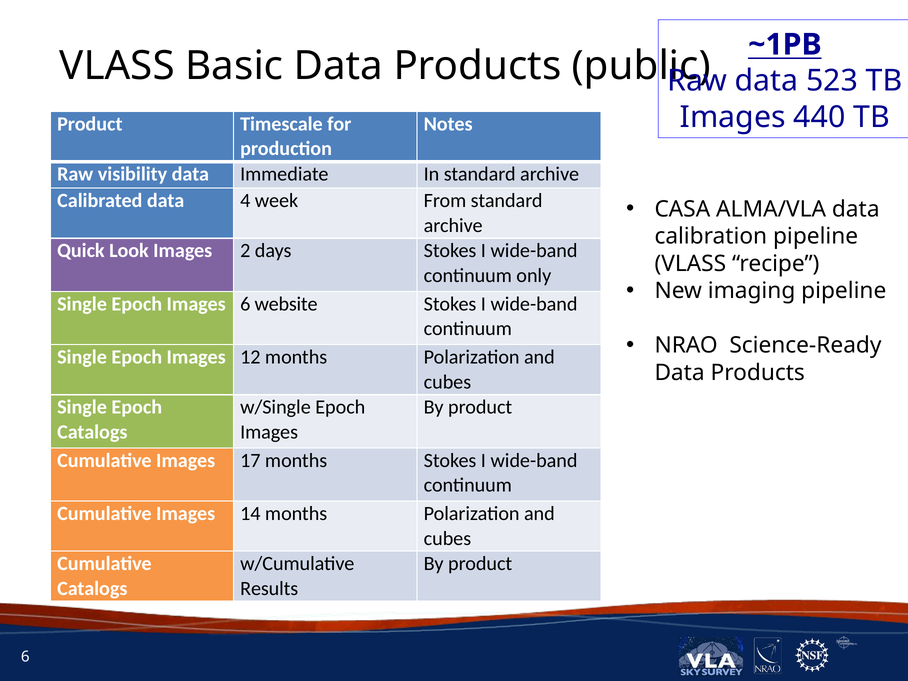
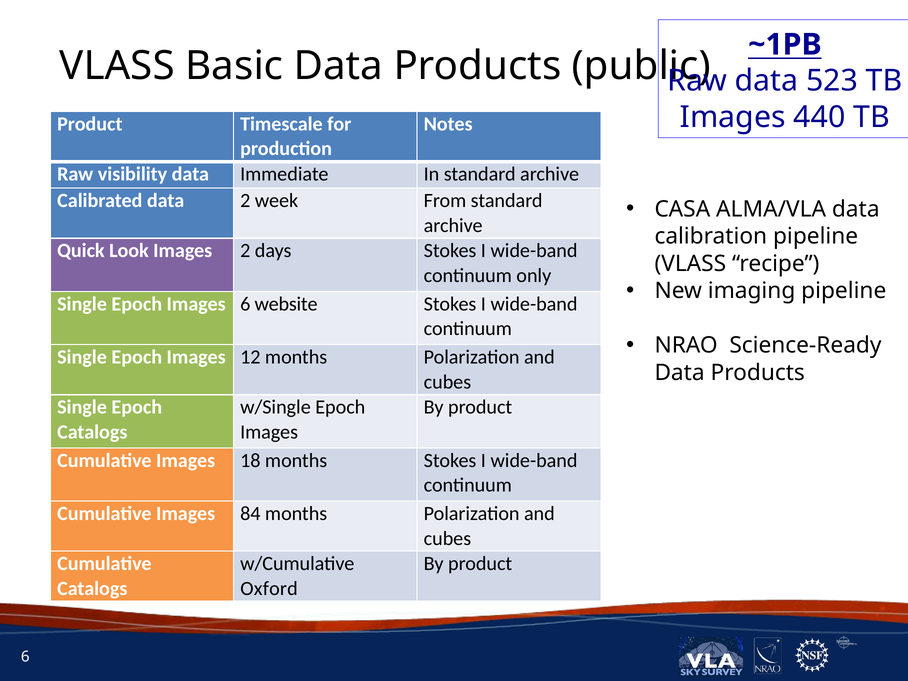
data 4: 4 -> 2 (245, 201)
17: 17 -> 18 (250, 461)
14: 14 -> 84 (250, 514)
Results: Results -> Oxford (269, 588)
